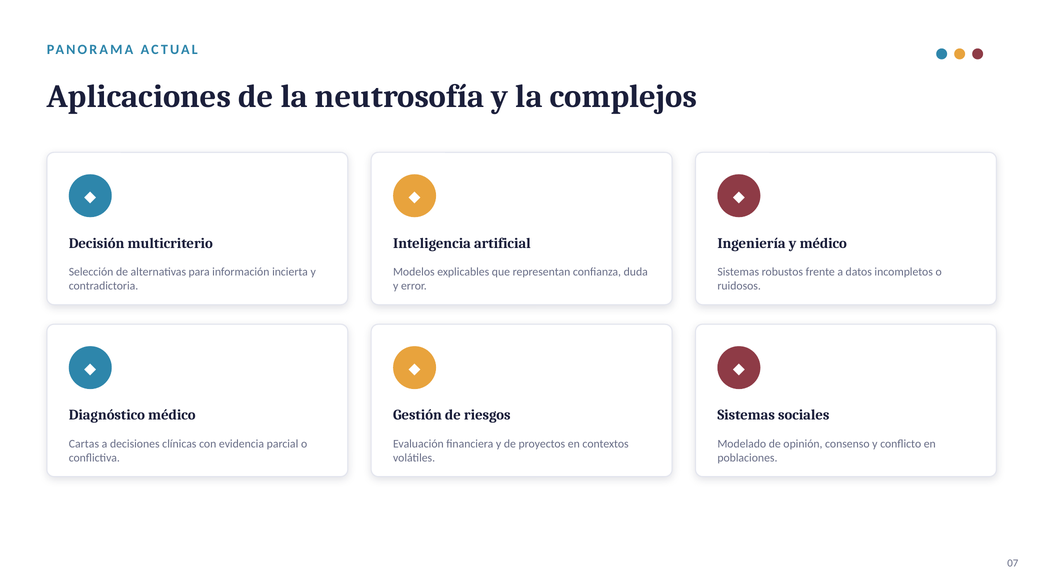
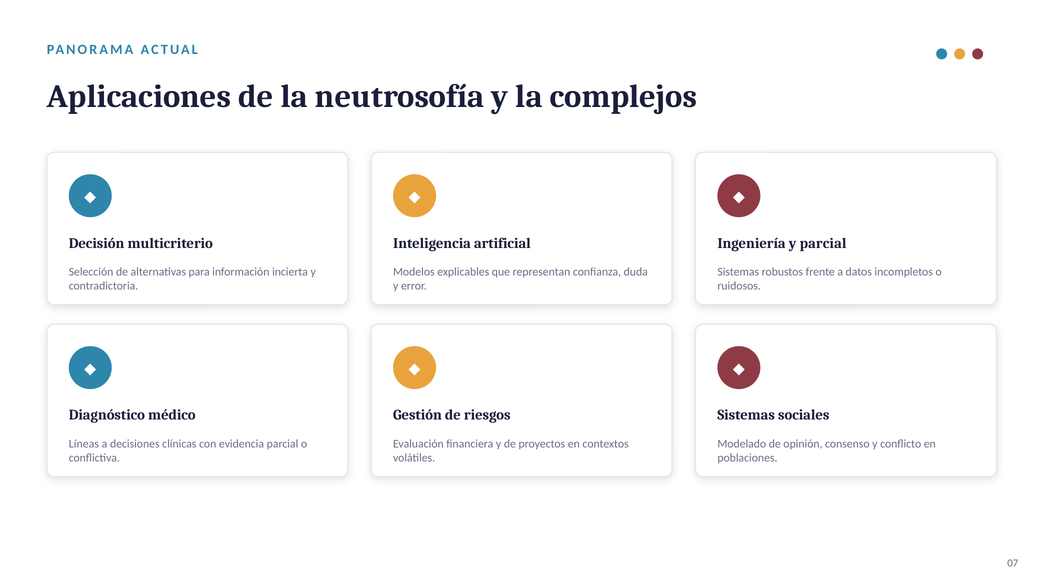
y médico: médico -> parcial (823, 243)
Cartas: Cartas -> Líneas (84, 444)
